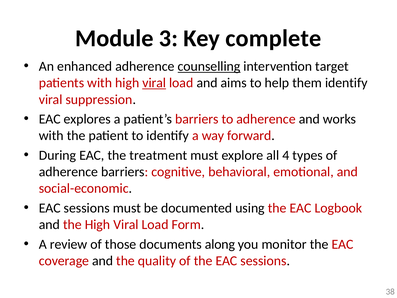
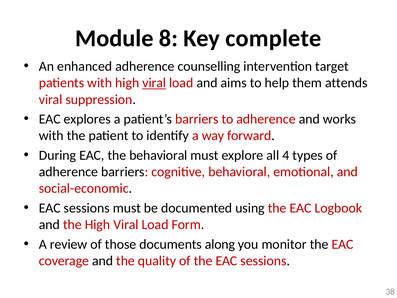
3: 3 -> 8 (168, 38)
counselling underline: present -> none (209, 66)
them identify: identify -> attends (346, 83)
the treatment: treatment -> behavioral (158, 155)
